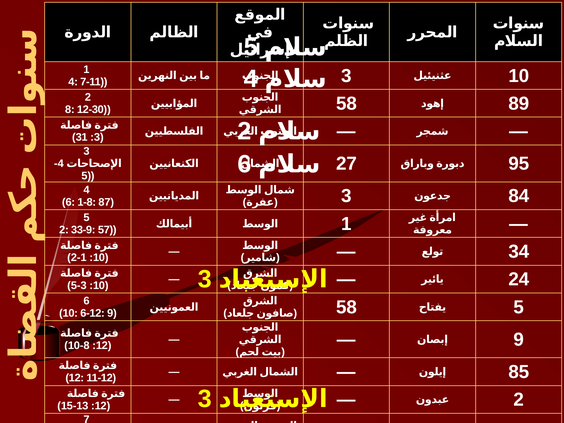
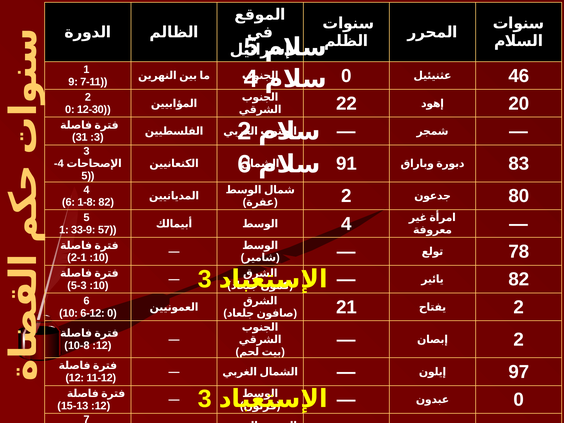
3: 3 -> 0 (346, 76)
10: 10 -> 46 (519, 76)
4: 4 -> 9 (73, 82)
8: 8 -> 0 (70, 110)
58: 58 -> 22 (346, 104)
89: 89 -> 20 (519, 104)
27: 27 -> 91 (346, 164)
95: 95 -> 83 (519, 164)
1-8 87: 87 -> 82 (106, 202)
3: 3 -> 2 (346, 196)
84: 84 -> 80 (519, 196)
1: 1 -> 4 (346, 224)
2: 2 -> 1 (64, 230)
34: 34 -> 78 (519, 252)
24: 24 -> 82 (519, 279)
6-12 9: 9 -> 0 (112, 313)
58: 58 -> 21 (346, 307)
5: 5 -> 2 (519, 307)
9: 9 -> 2 (519, 340)
85: 85 -> 97 (519, 372)
2: 2 -> 0 (519, 400)
